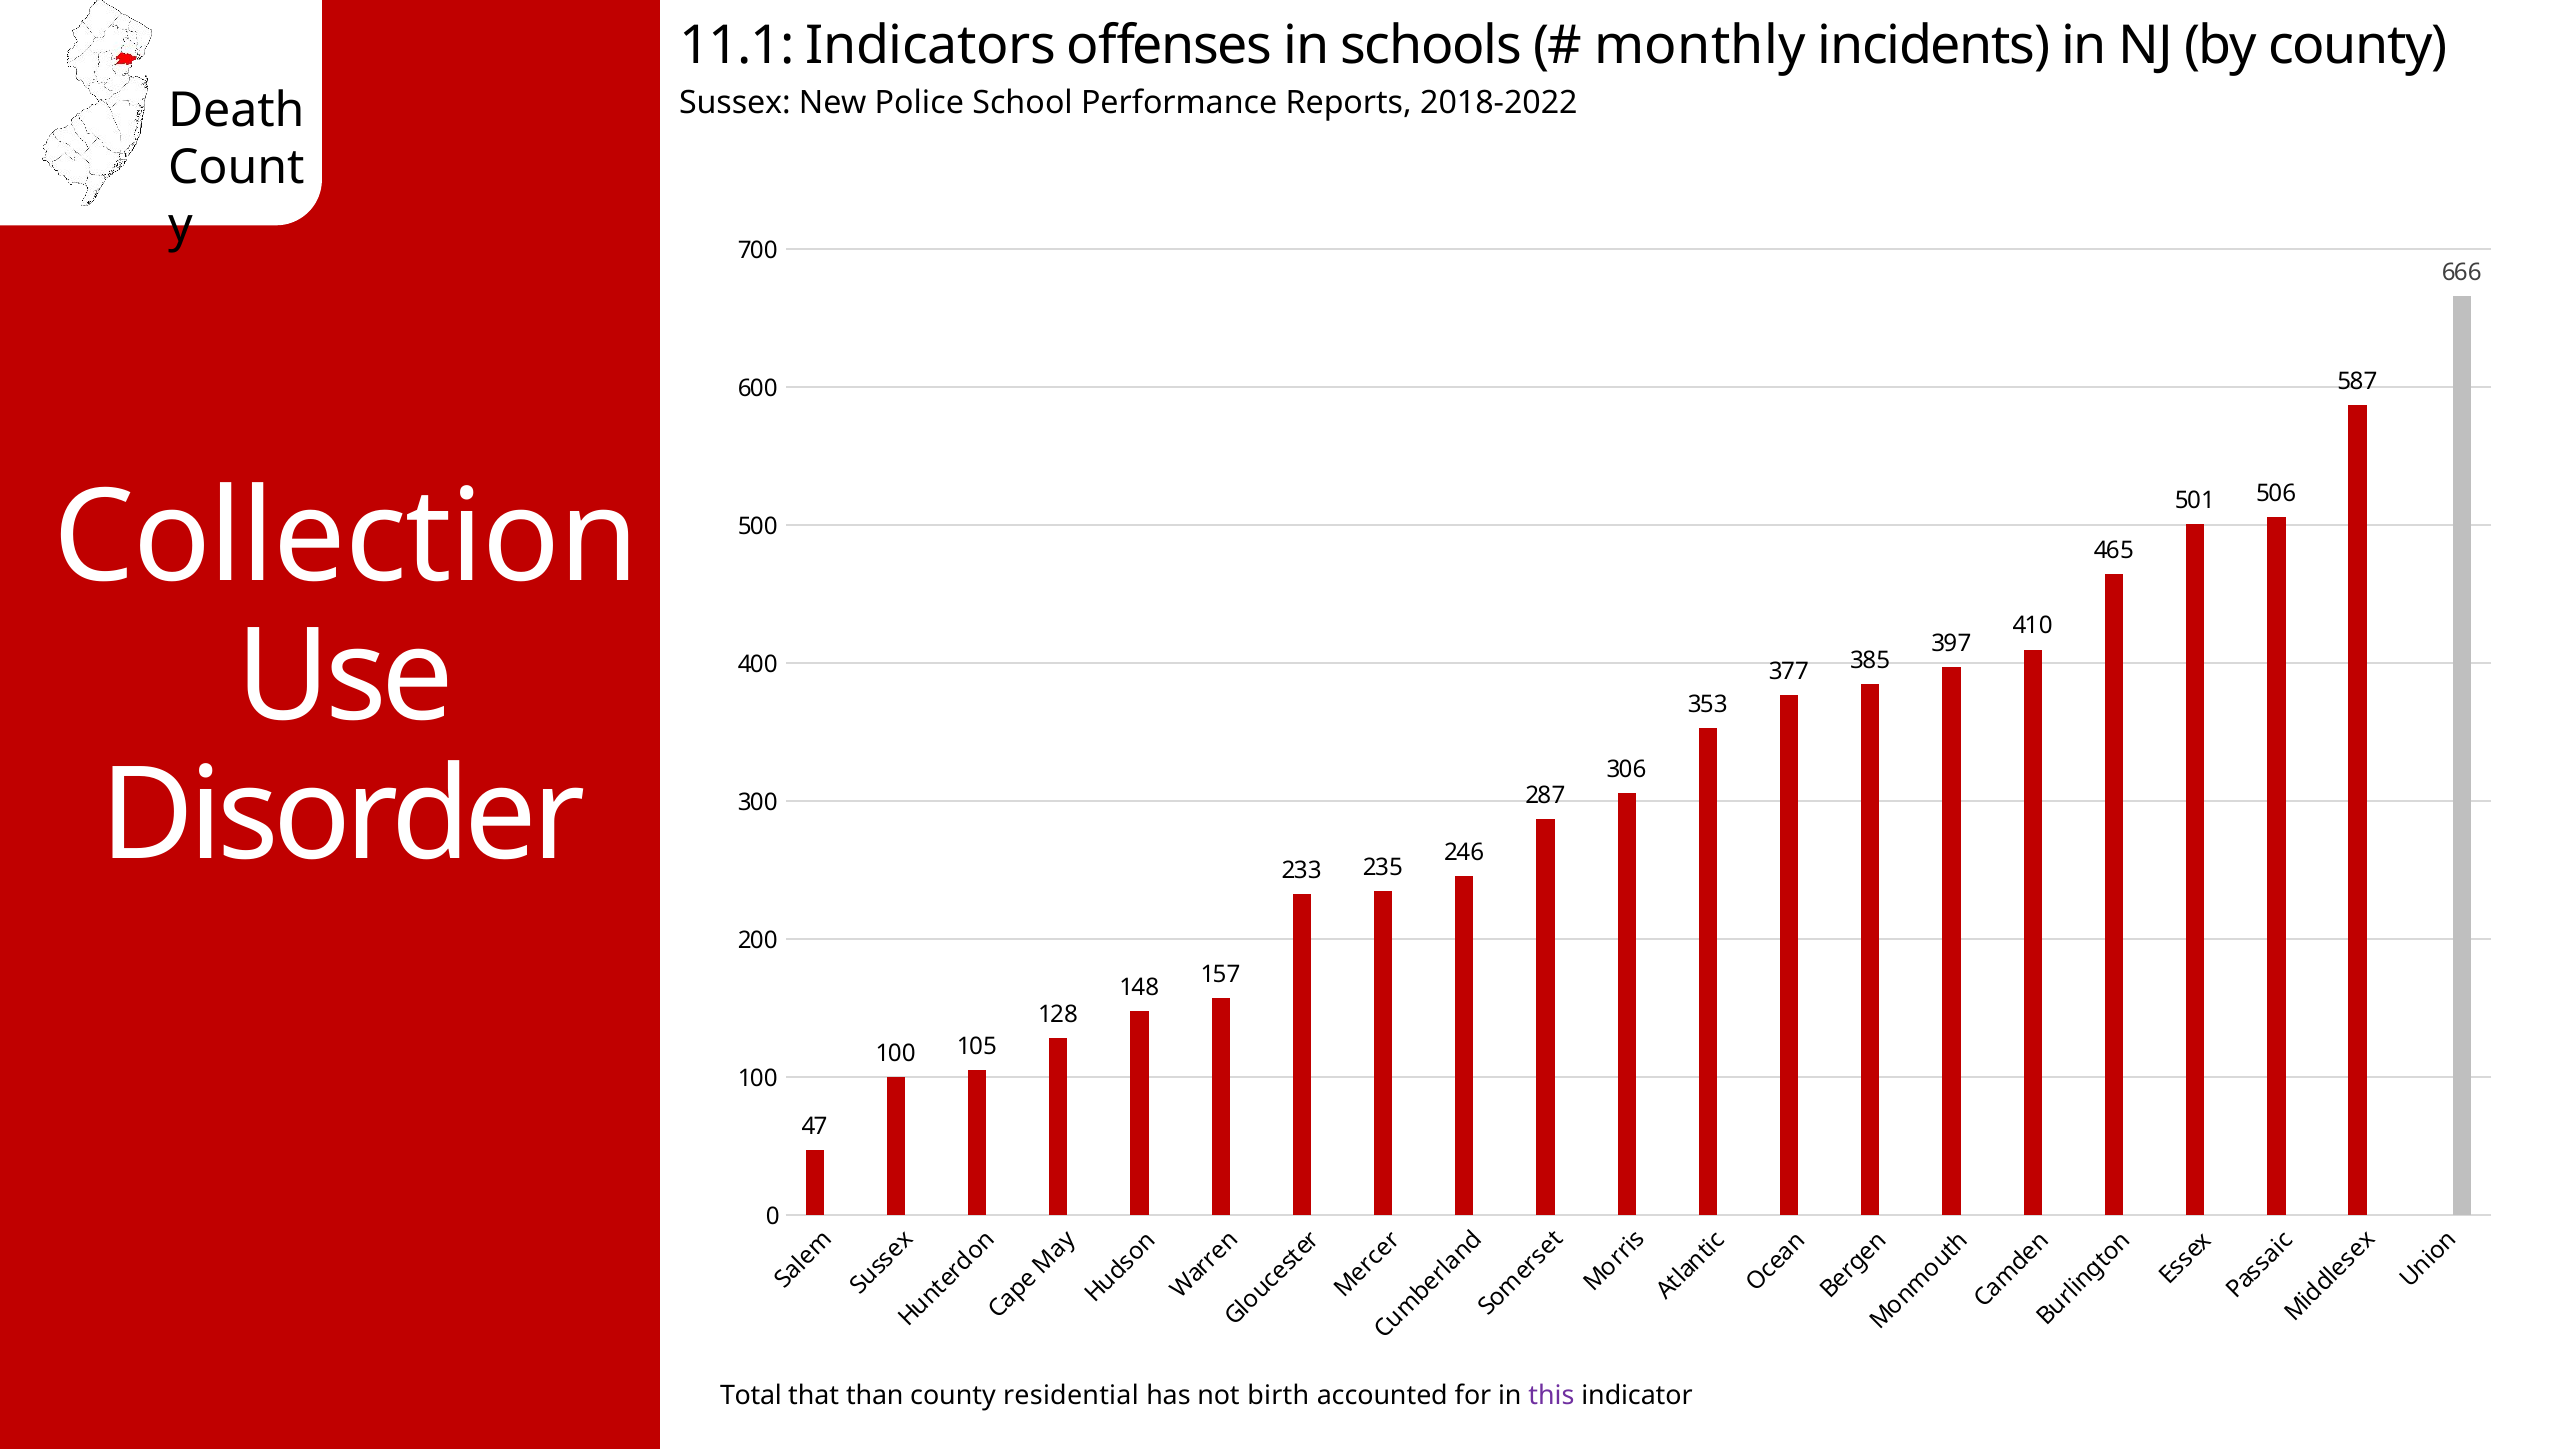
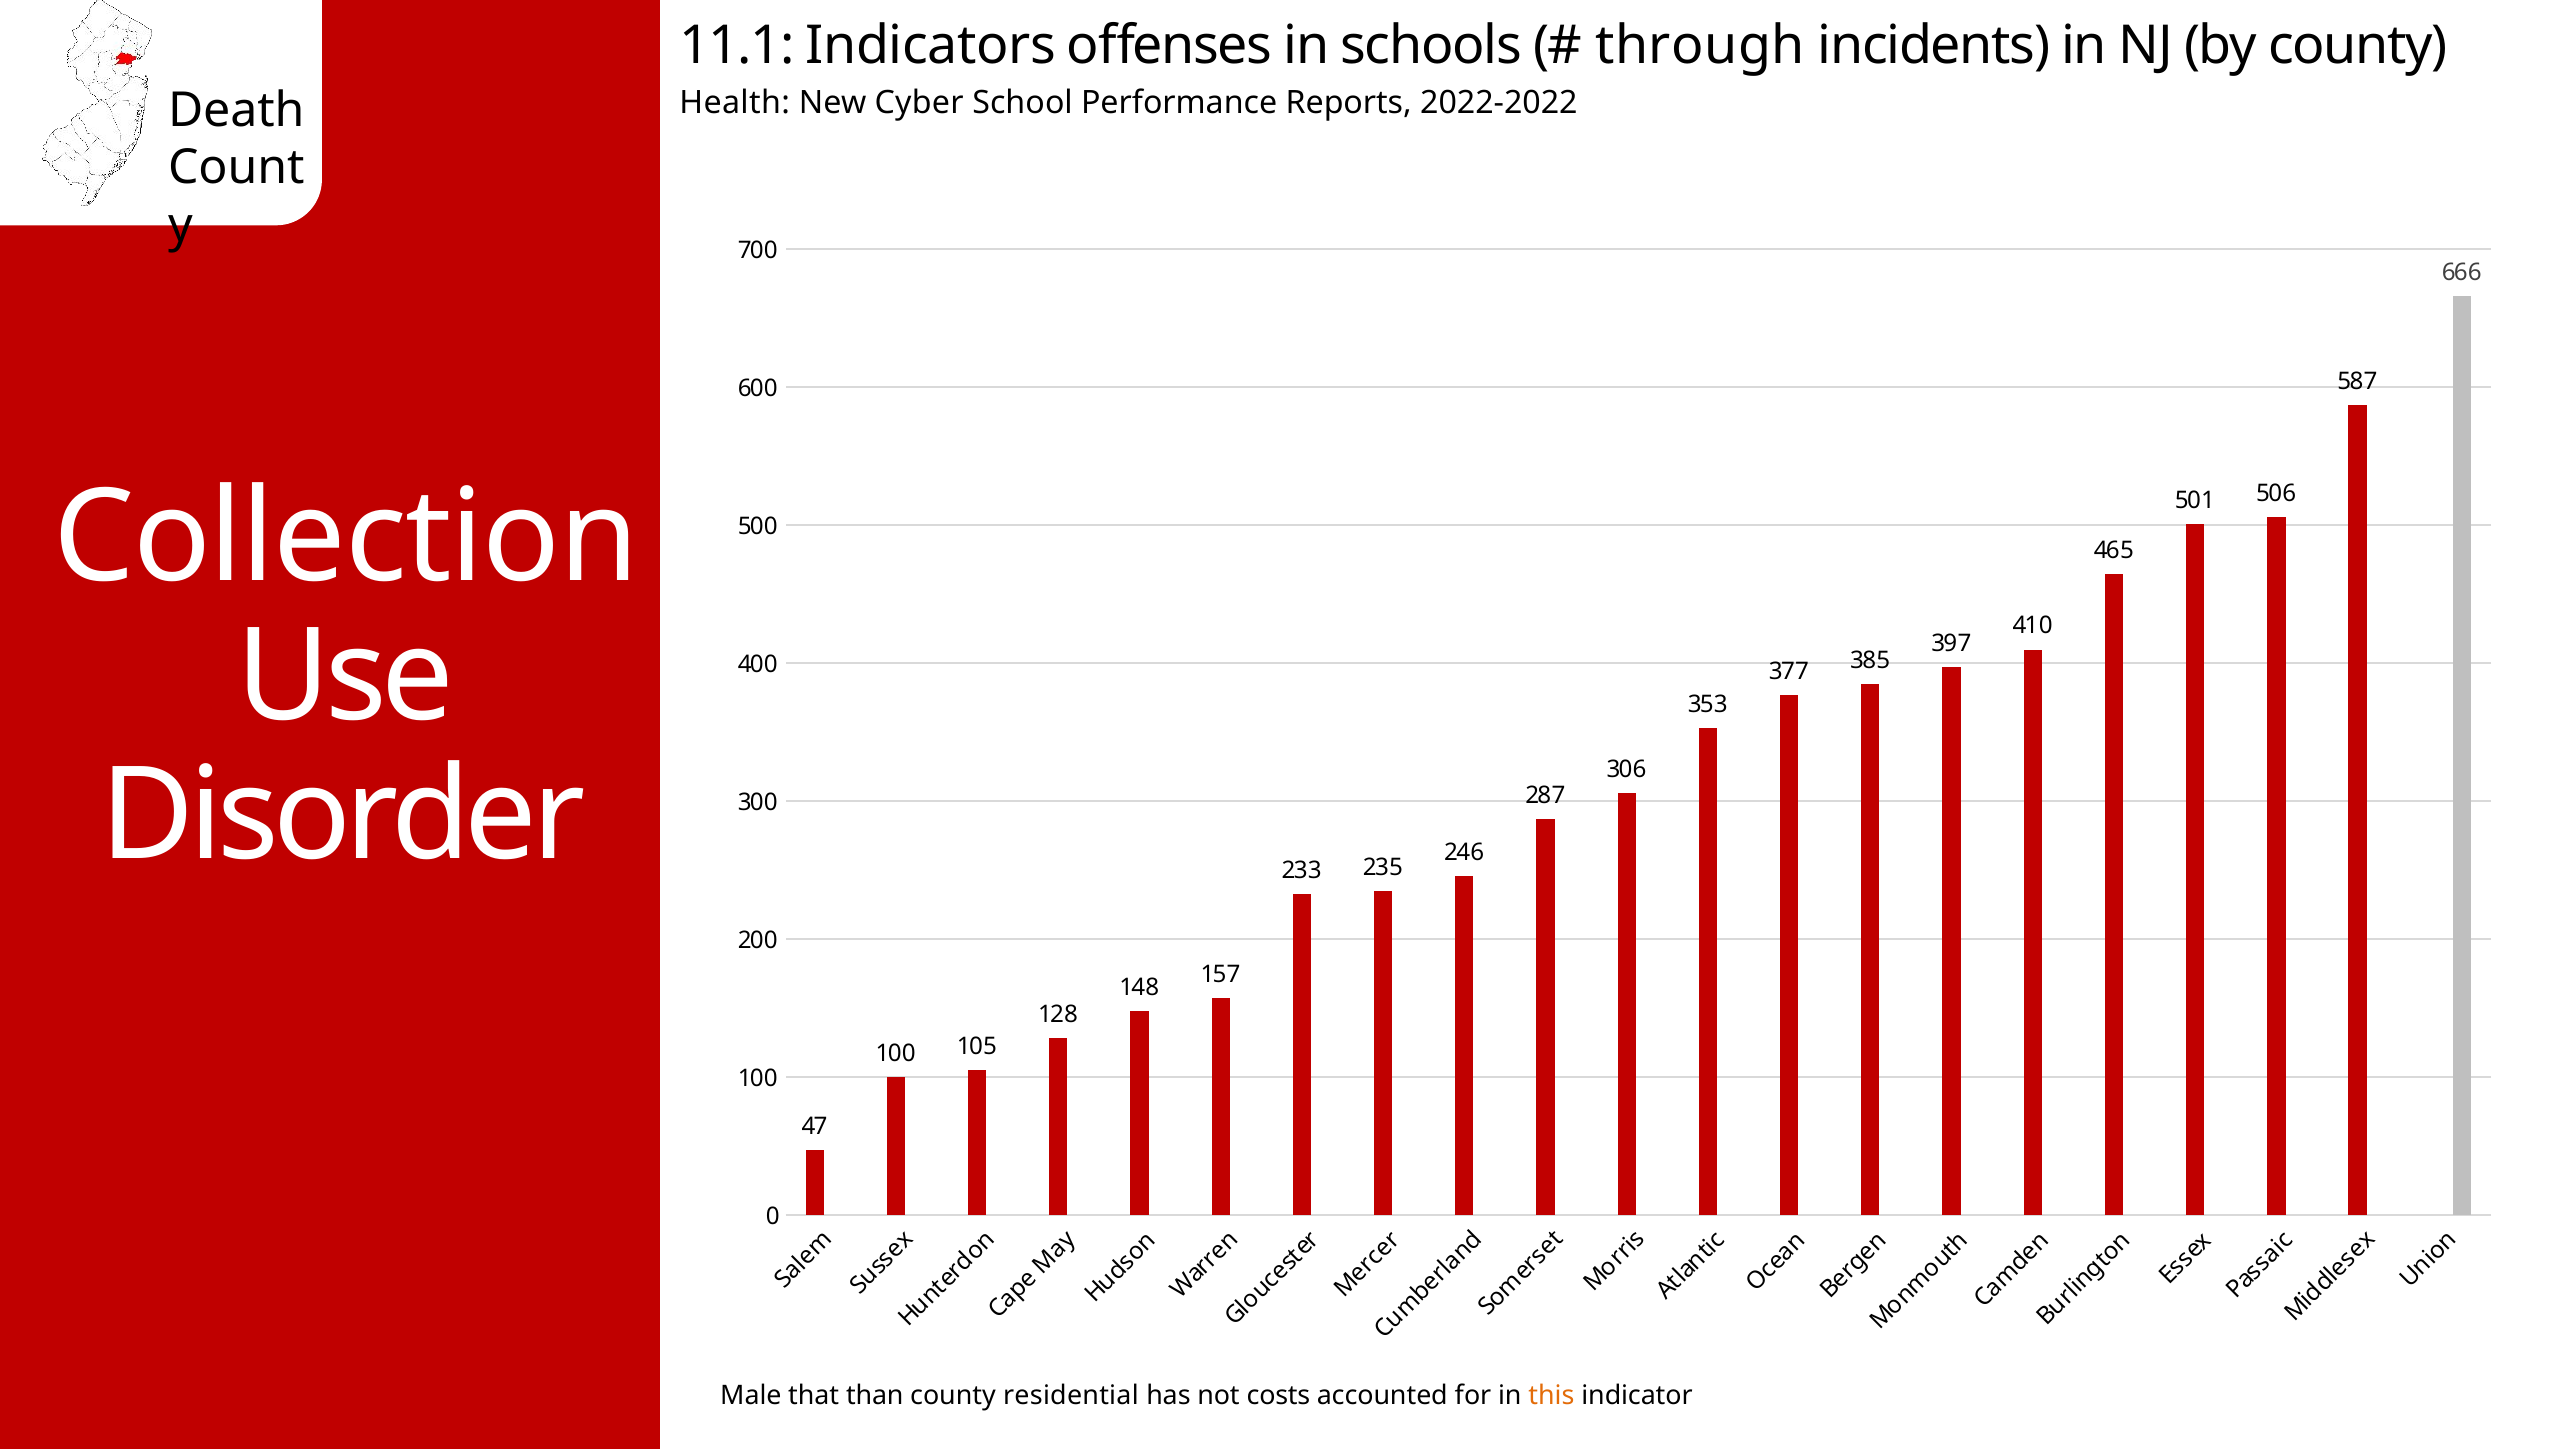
monthly: monthly -> through (1700, 45)
Sussex: Sussex -> Health (735, 102)
Police: Police -> Cyber (919, 102)
2018-2022: 2018-2022 -> 2022-2022 (1499, 102)
Total: Total -> Male (751, 1396)
birth: birth -> costs (1278, 1396)
this colour: purple -> orange (1551, 1396)
